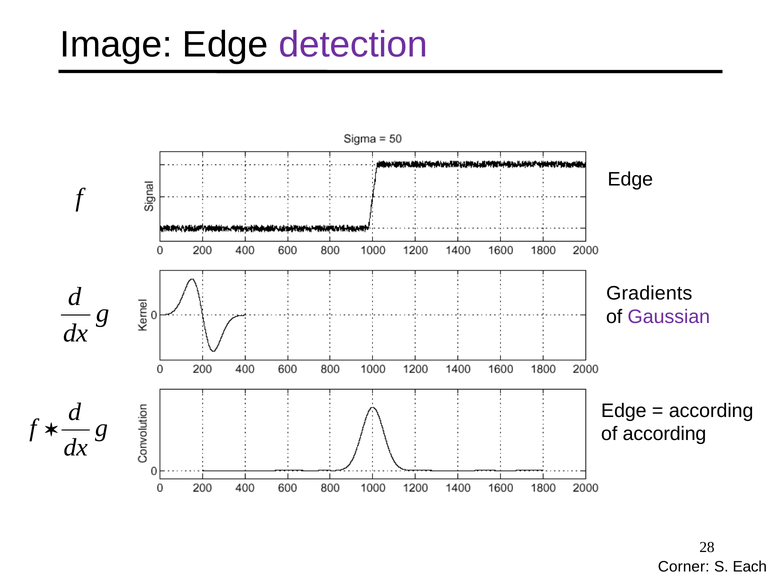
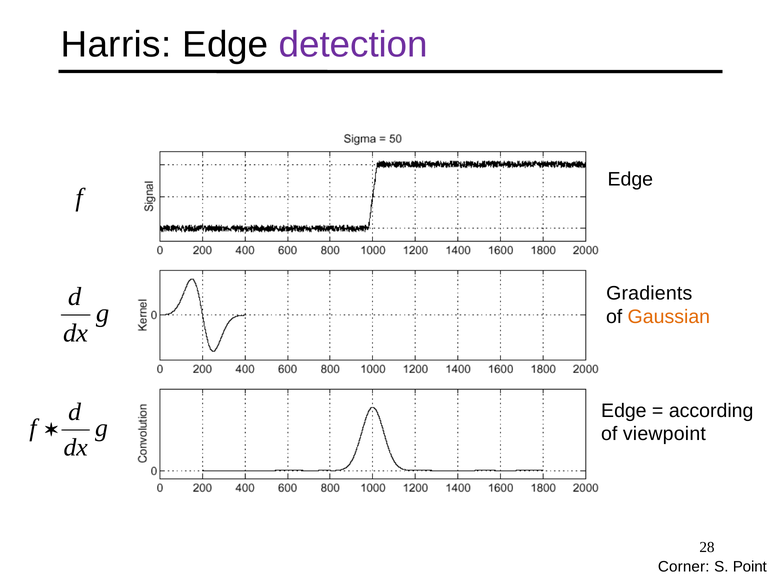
Image: Image -> Harris (116, 45)
Gaussian colour: purple -> orange (669, 317)
of according: according -> viewpoint (664, 435)
Each: Each -> Point (750, 567)
